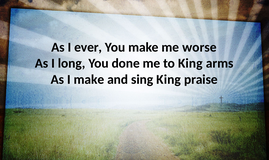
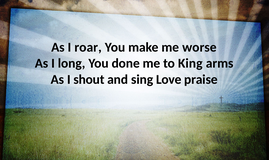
ever: ever -> roar (88, 47)
I make: make -> shout (89, 79)
sing King: King -> Love (169, 79)
